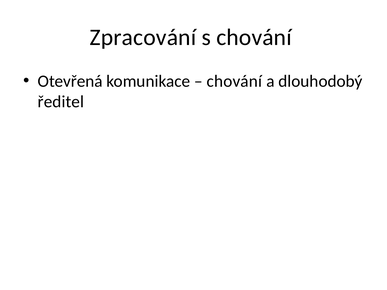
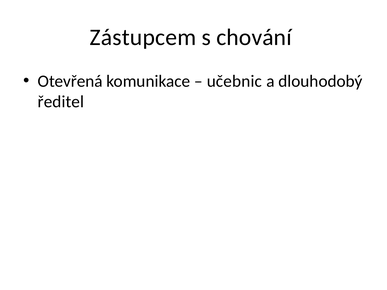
Zpracování: Zpracování -> Zástupcem (143, 37)
chování: chování -> učebnic (234, 81)
